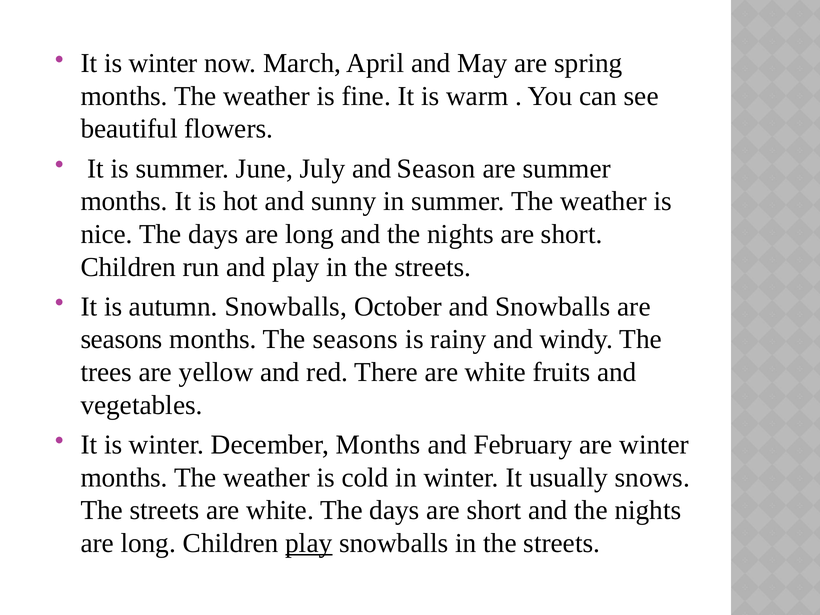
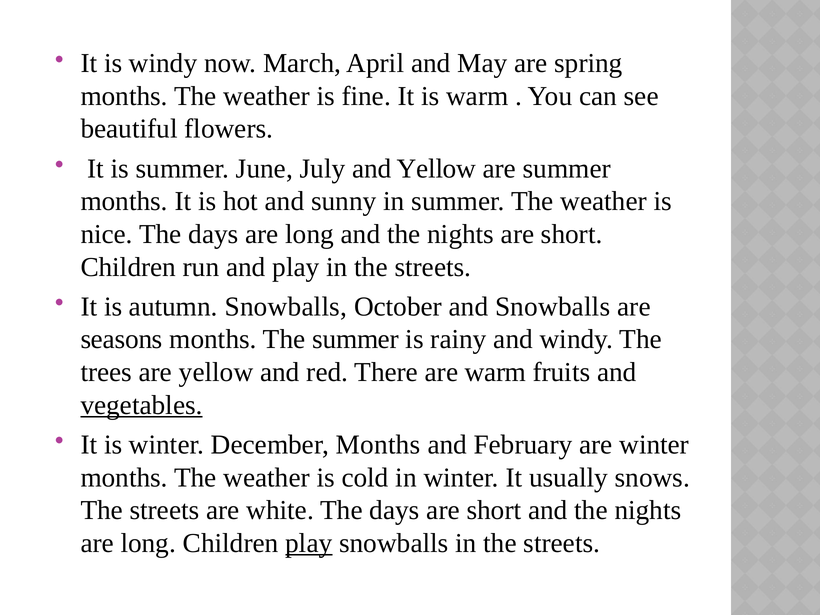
winter: winter -> windy (163, 63)
and Season: Season -> Yellow (436, 169)
The seasons: seasons -> summer (356, 339)
There are white: white -> warm (495, 372)
vegetables underline: none -> present (142, 405)
